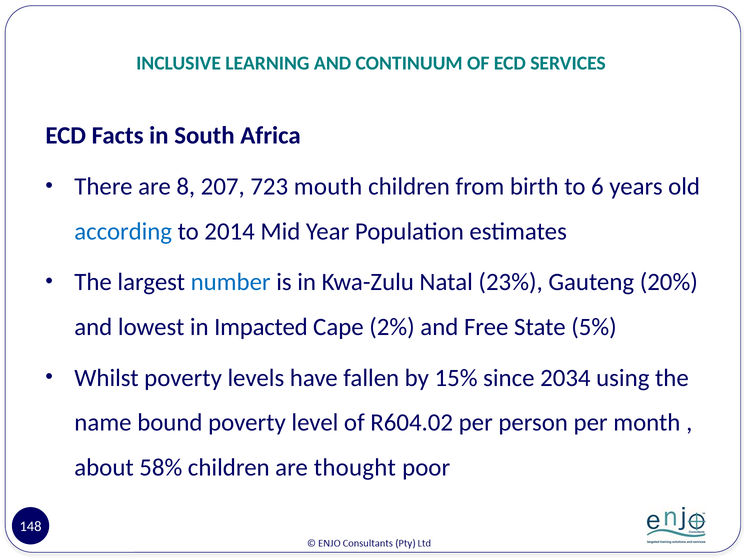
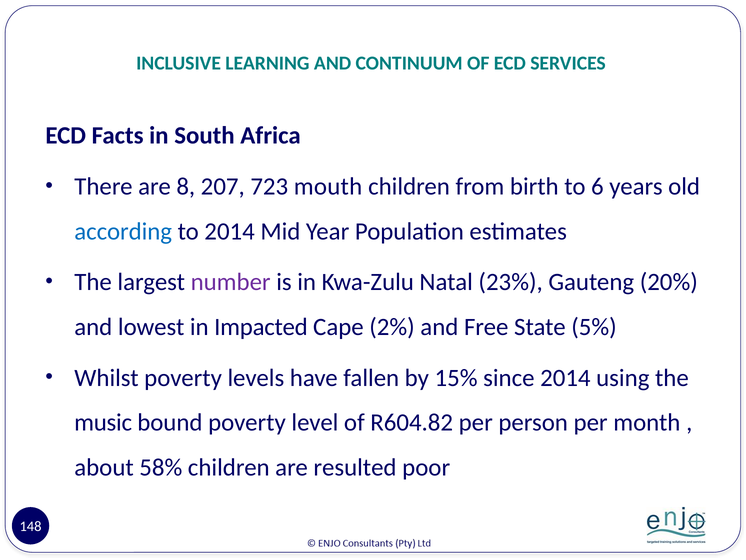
number colour: blue -> purple (231, 282)
since 2034: 2034 -> 2014 (565, 378)
name: name -> music (103, 422)
R604.02: R604.02 -> R604.82 (412, 422)
thought: thought -> resulted (355, 467)
